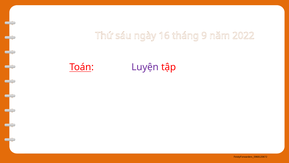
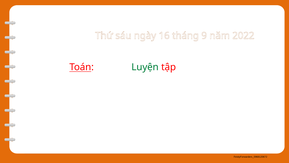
Luyện colour: purple -> green (145, 67)
